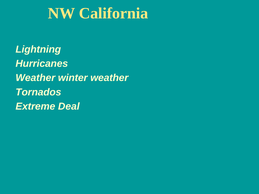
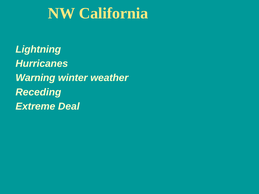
Weather: Weather -> Warning (35, 78)
Tornados: Tornados -> Receding (38, 92)
